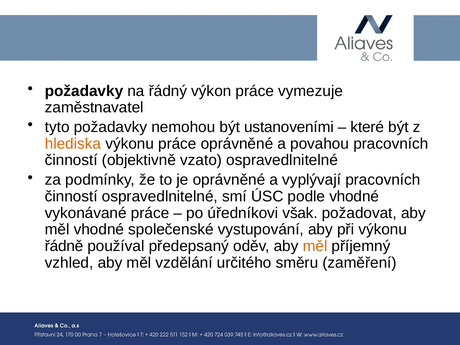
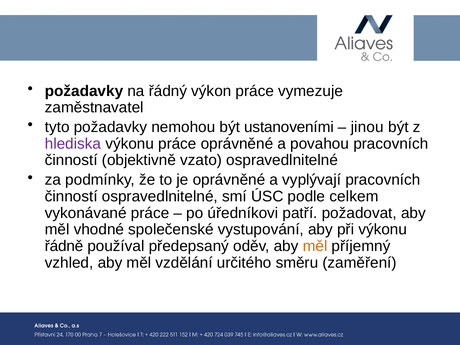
které: které -> jinou (367, 127)
hlediska colour: orange -> purple (73, 144)
podle vhodné: vhodné -> celkem (354, 196)
však: však -> patří (300, 213)
